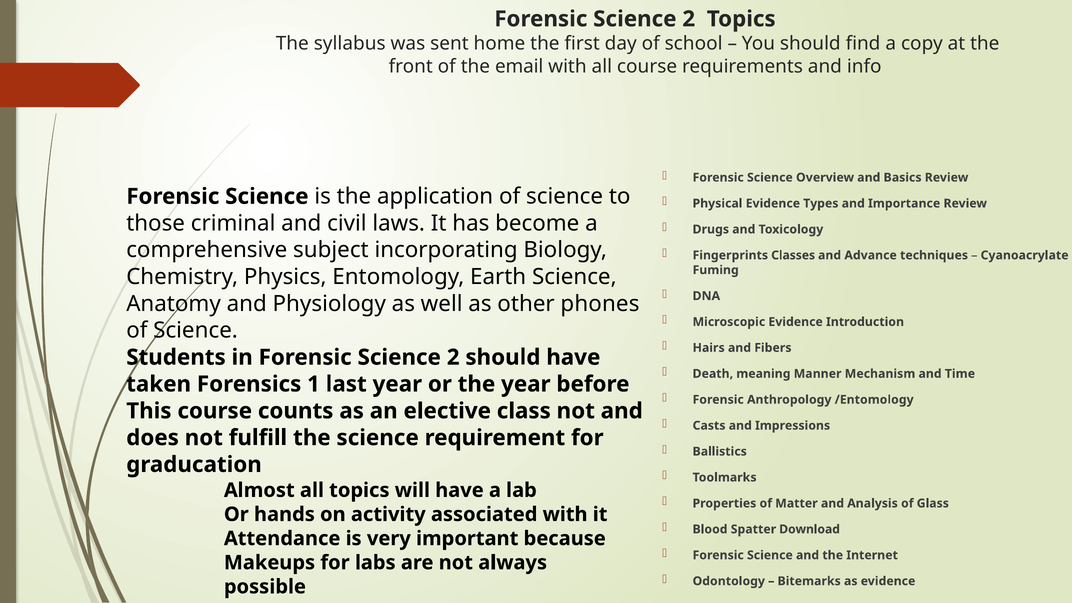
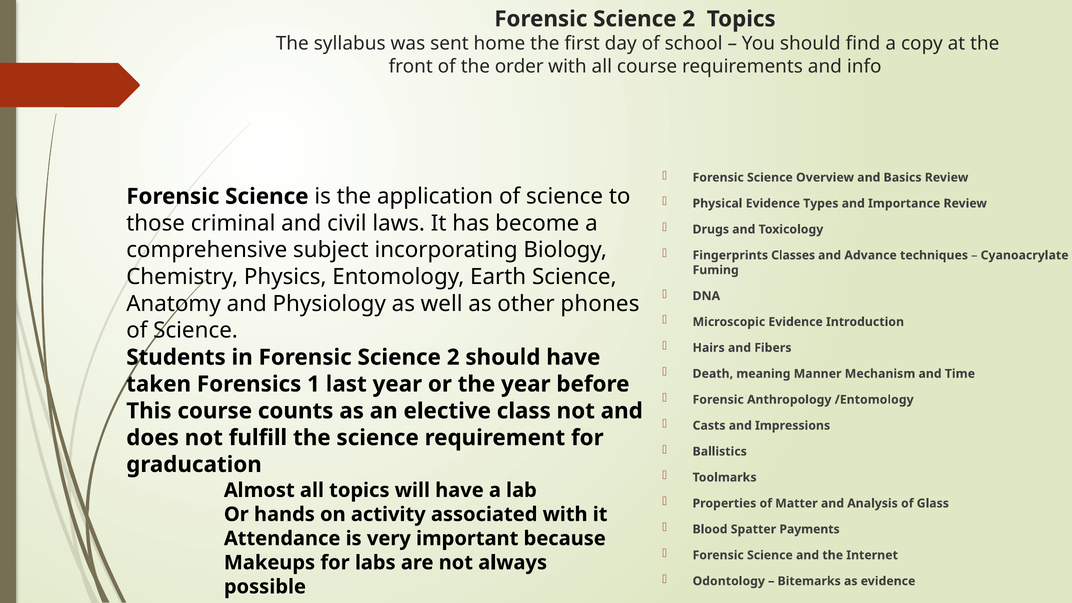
email: email -> order (519, 66)
Download: Download -> Payments (810, 529)
